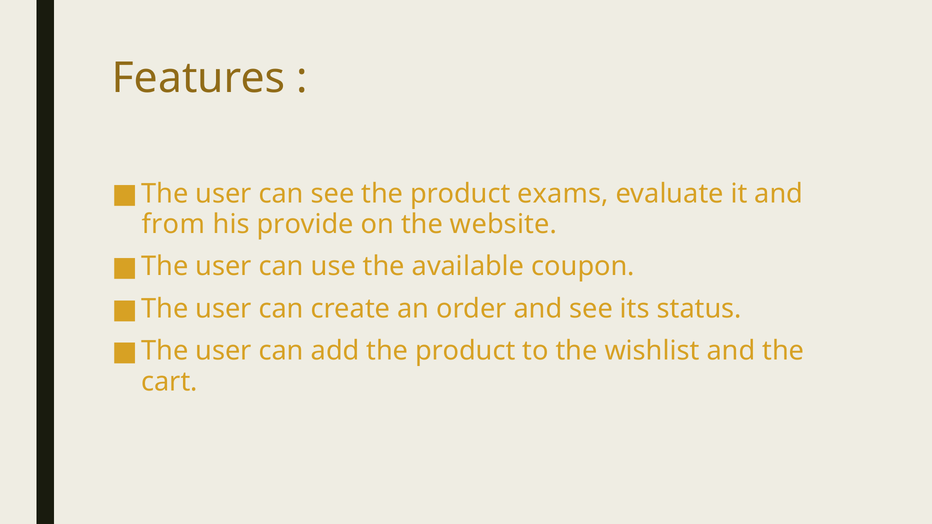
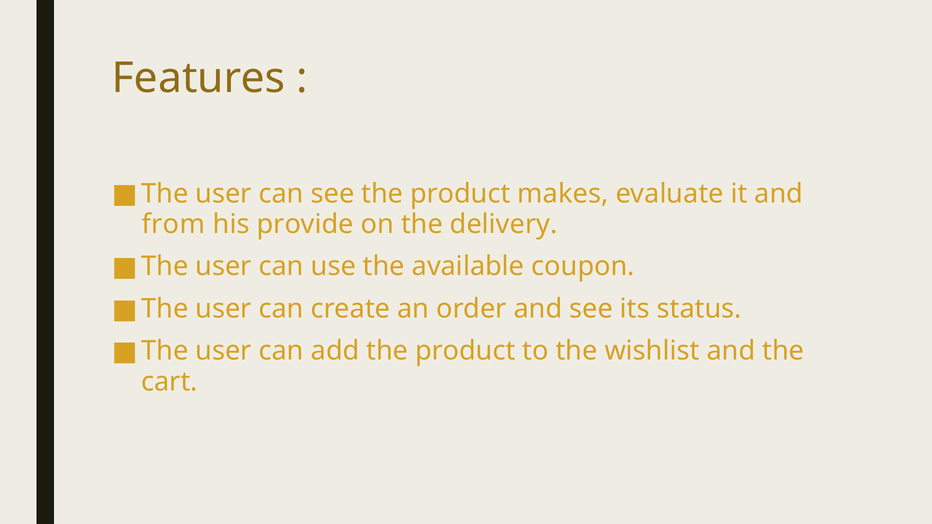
exams: exams -> makes (563, 194)
website: website -> delivery (504, 224)
